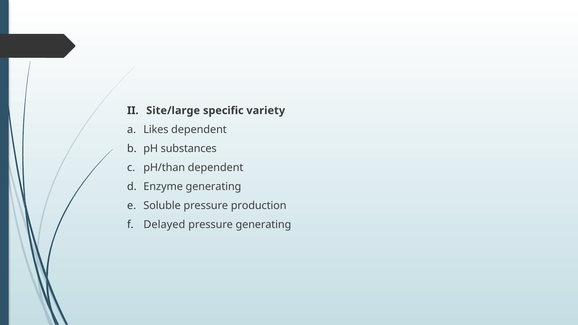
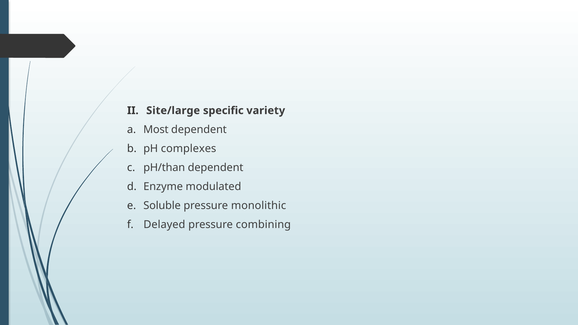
Likes: Likes -> Most (156, 130)
substances: substances -> complexes (189, 149)
Enzyme generating: generating -> modulated (213, 187)
production: production -> monolithic (259, 206)
pressure generating: generating -> combining (263, 225)
